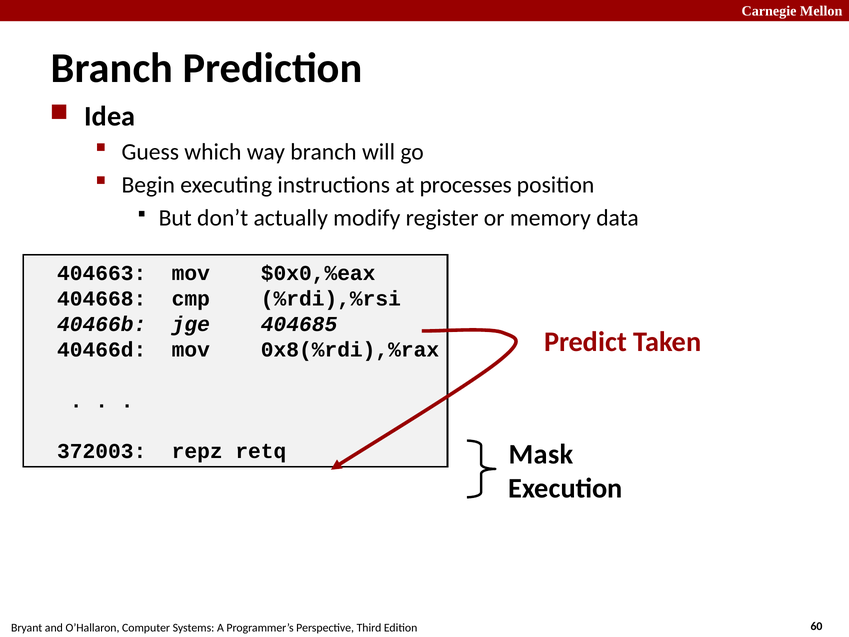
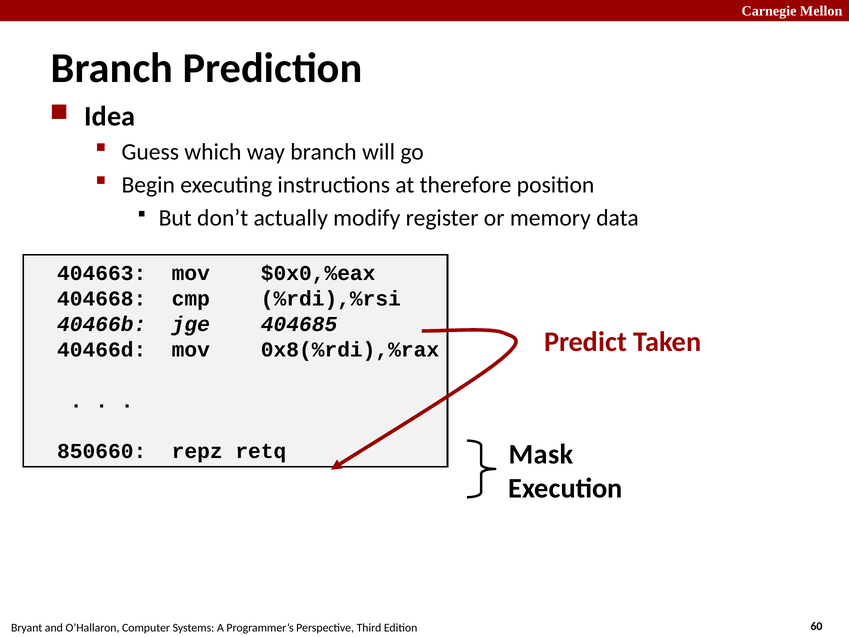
processes: processes -> therefore (466, 185)
372003: 372003 -> 850660 (102, 451)
